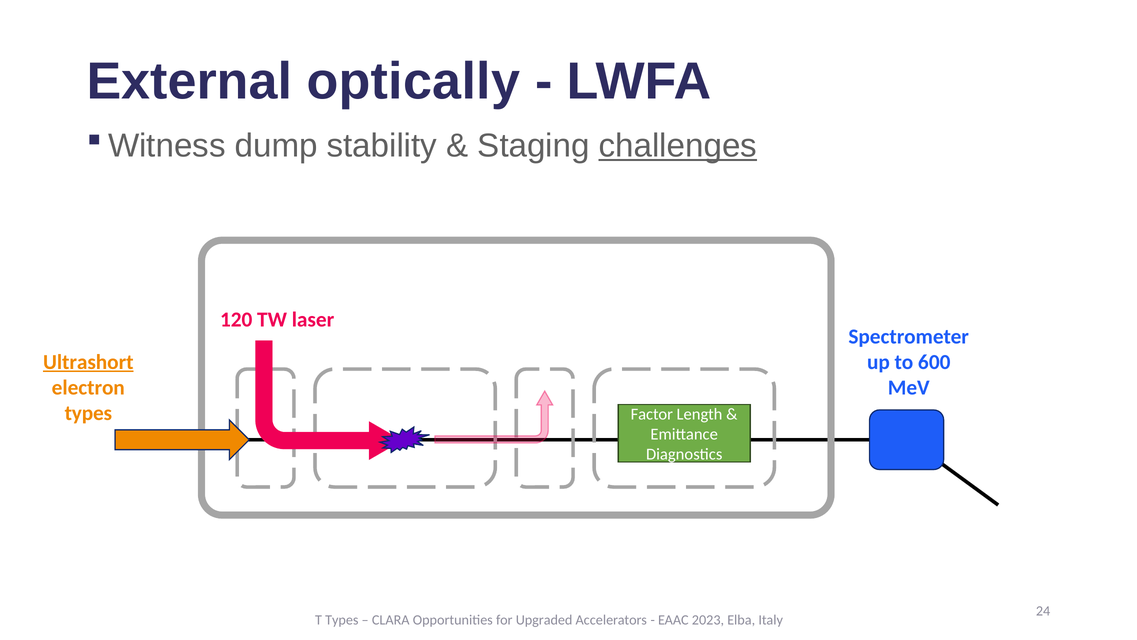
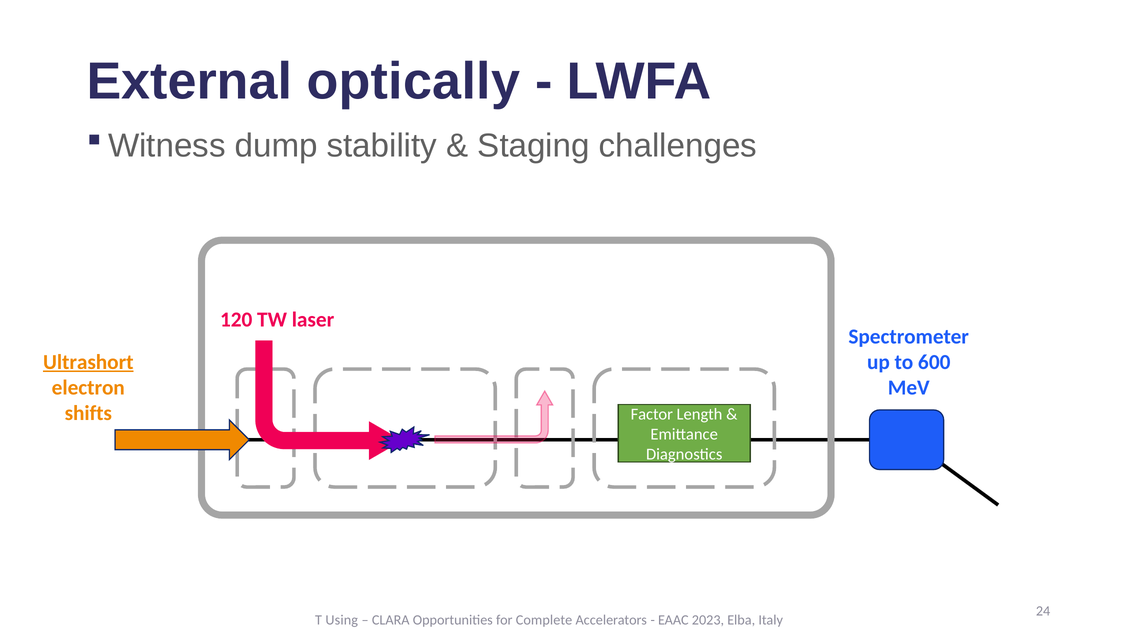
challenges underline: present -> none (678, 146)
types: types -> shifts (88, 413)
T Types: Types -> Using (342, 619)
Upgraded: Upgraded -> Complete (544, 619)
